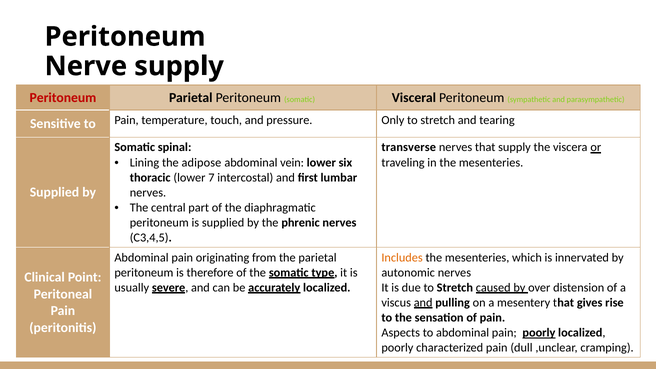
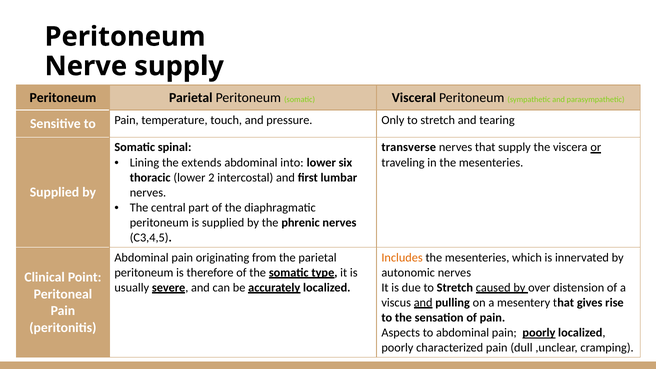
Peritoneum colour: red -> black (63, 98)
adipose: adipose -> extends (201, 162)
vein: vein -> into (292, 162)
7: 7 -> 2 (211, 177)
